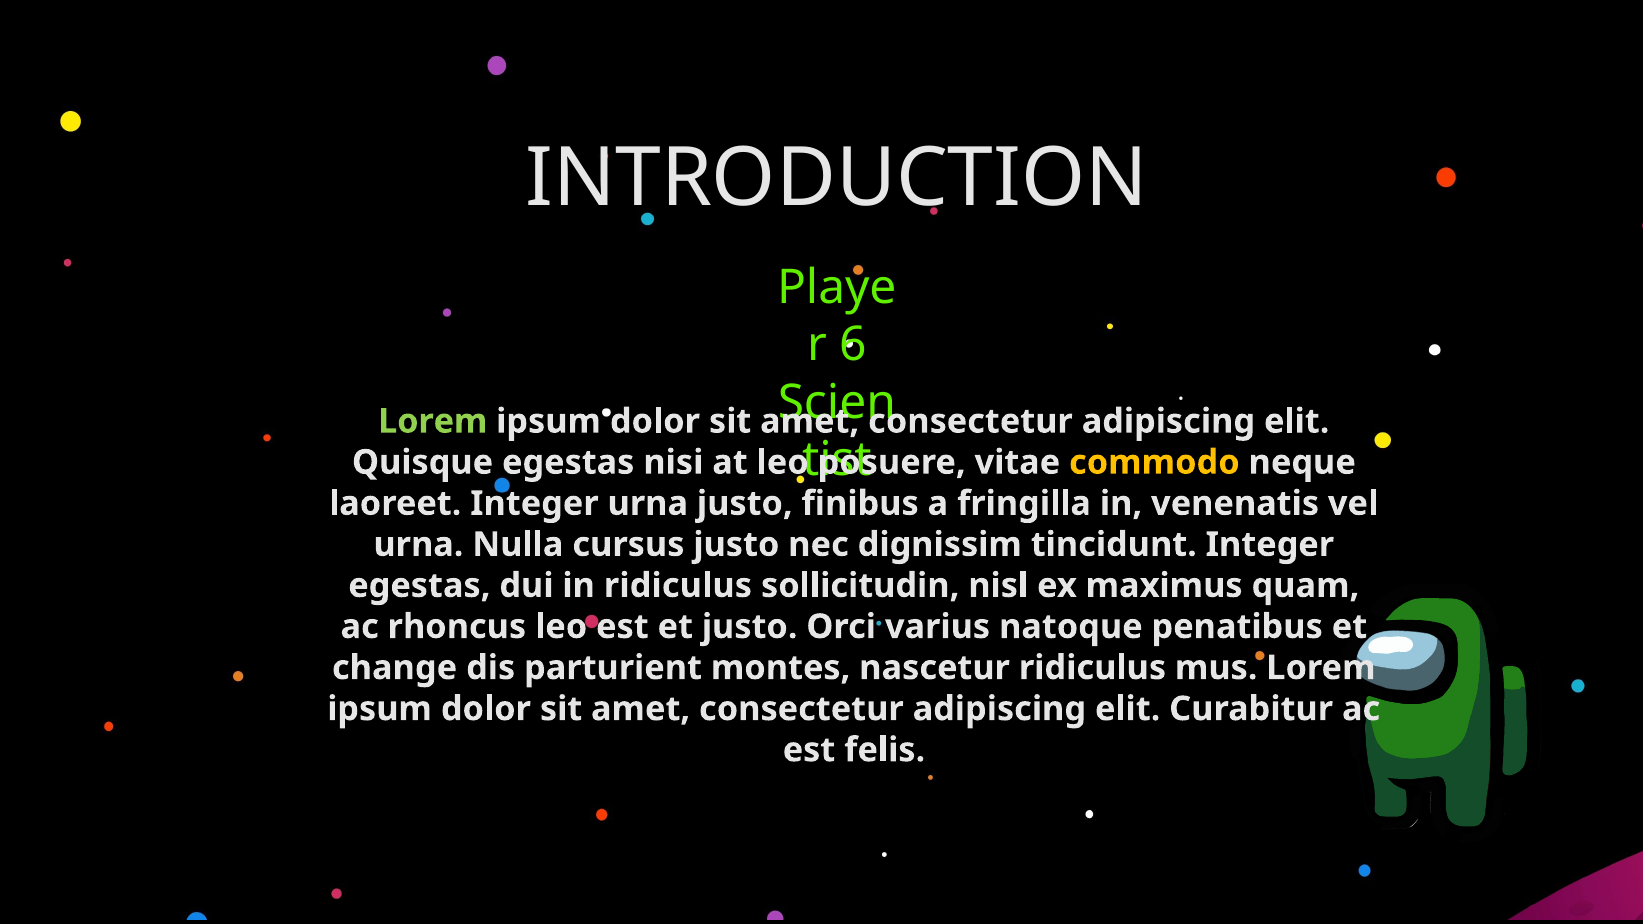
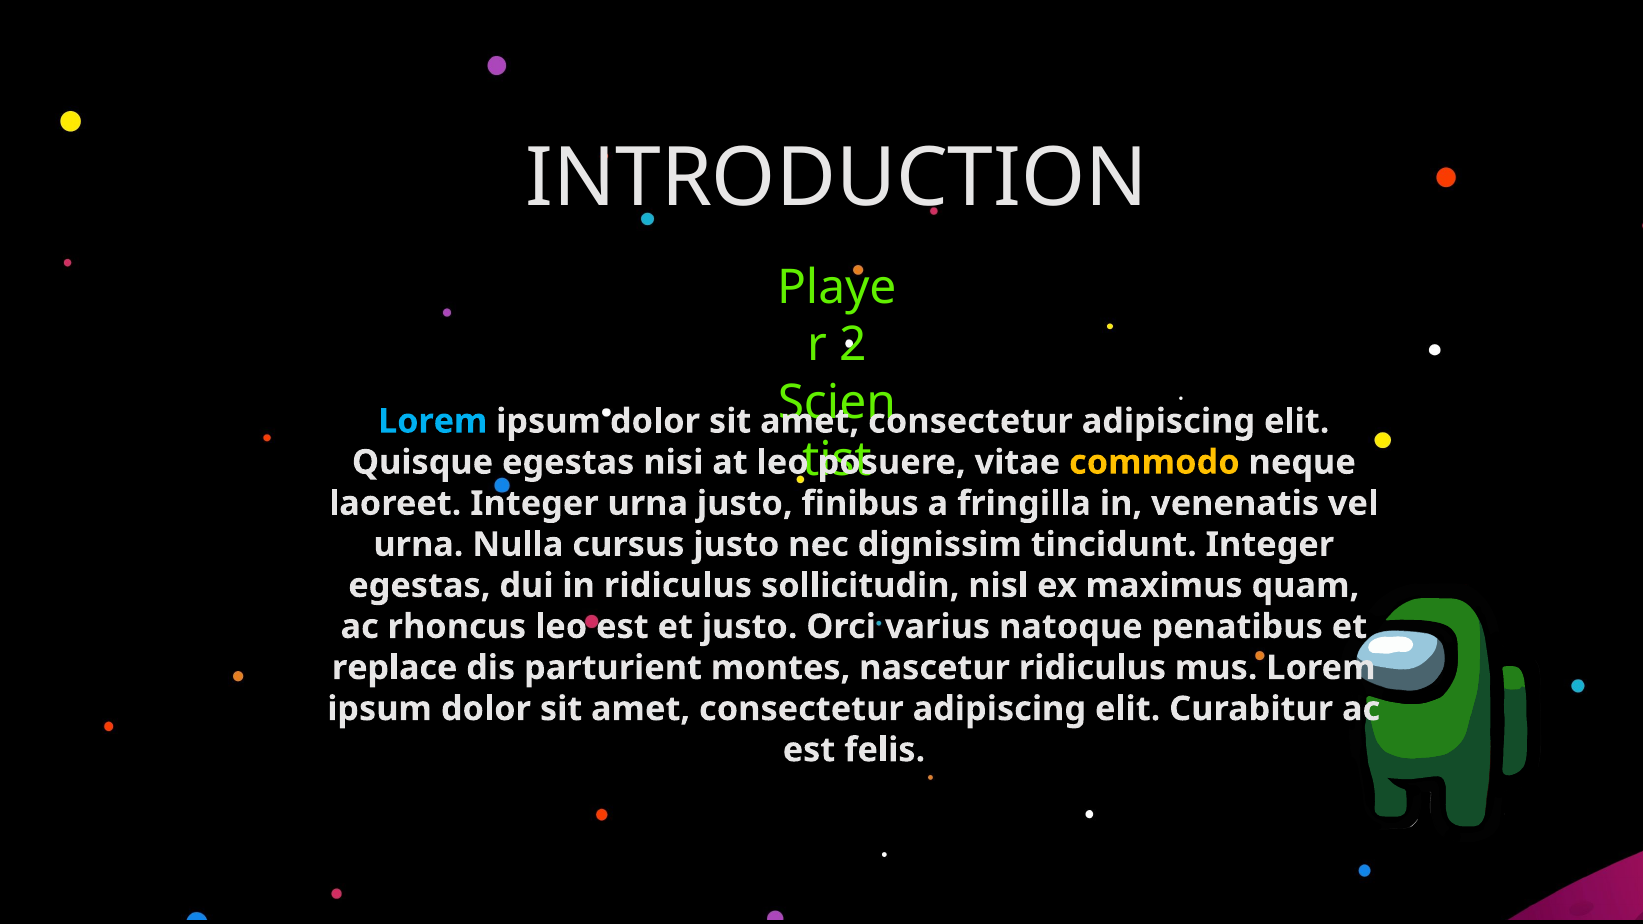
6: 6 -> 2 (853, 345)
Lorem colour: light green -> light blue (433, 421)
change: change -> replace (395, 668)
